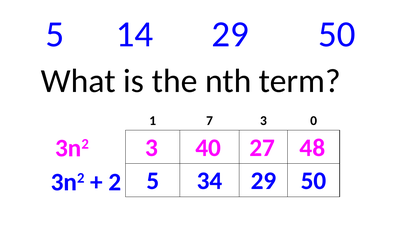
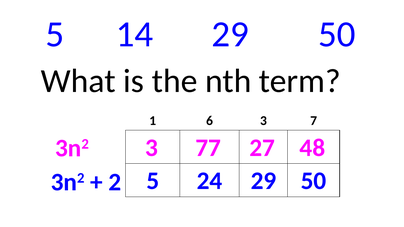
7: 7 -> 6 (210, 121)
0: 0 -> 7 (314, 121)
40: 40 -> 77 (208, 148)
34: 34 -> 24 (210, 181)
